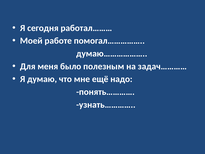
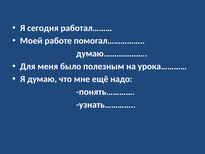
задач…………: задач………… -> урока………… (162, 66)
